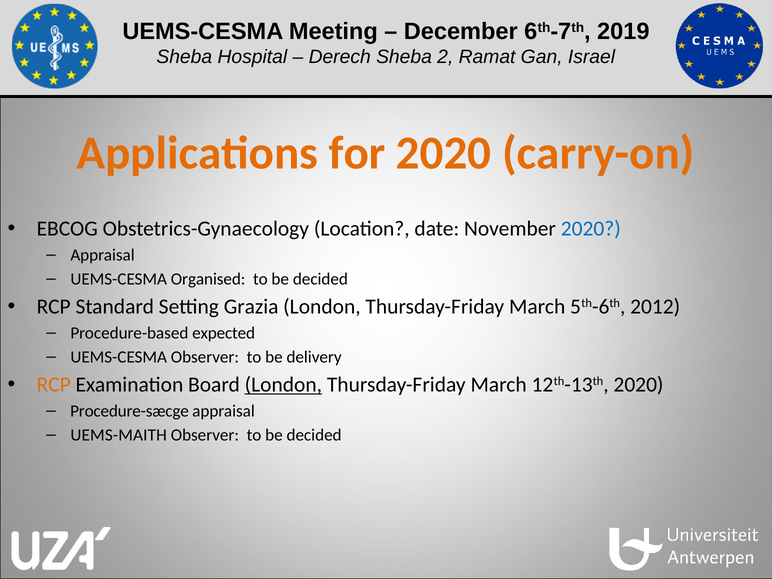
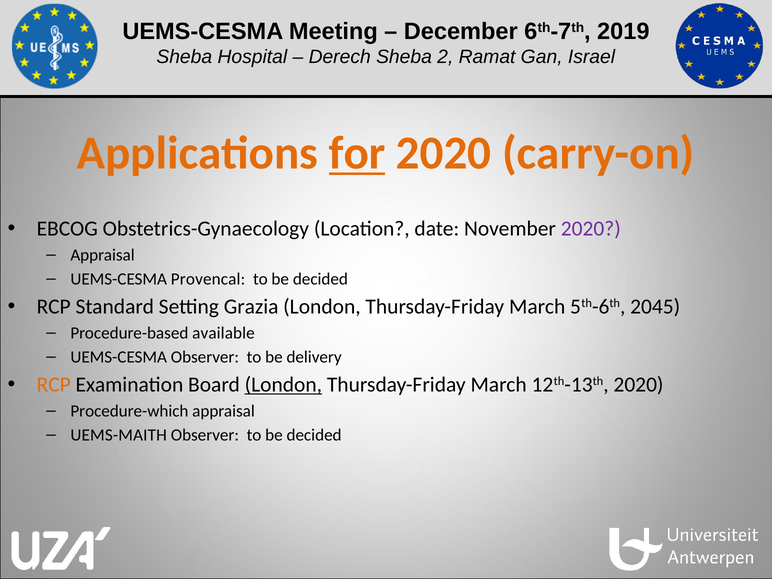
for underline: none -> present (357, 153)
2020 colour: blue -> purple (591, 229)
Organised: Organised -> Provencal (208, 279)
2012: 2012 -> 2045 (655, 307)
expected: expected -> available (223, 333)
Procedure-sæcge: Procedure-sæcge -> Procedure-which (129, 411)
